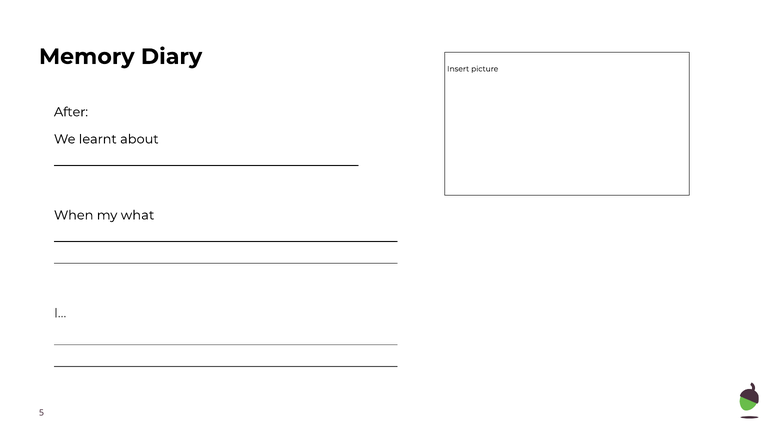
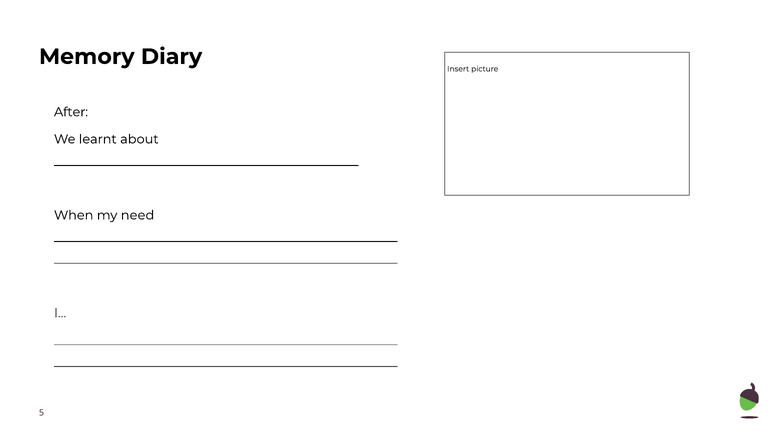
what: what -> need (138, 215)
